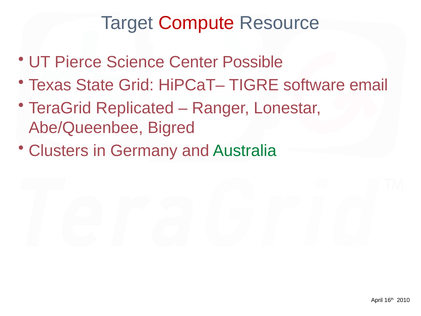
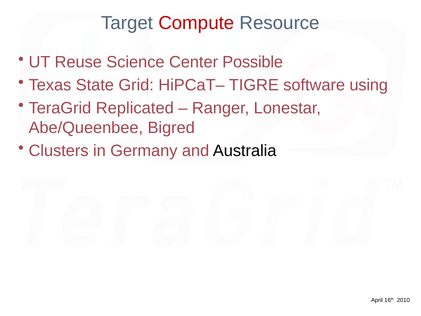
Pierce: Pierce -> Reuse (78, 62)
email: email -> using (369, 85)
Australia colour: green -> black (245, 151)
